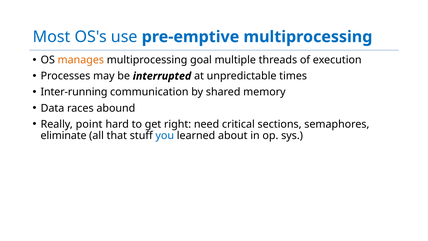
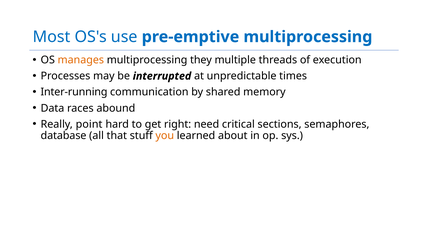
goal: goal -> they (201, 60)
eliminate: eliminate -> database (64, 136)
you colour: blue -> orange (165, 136)
